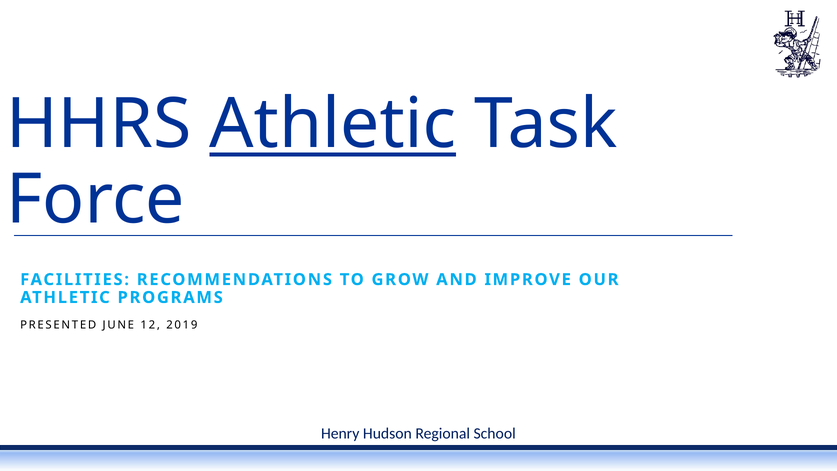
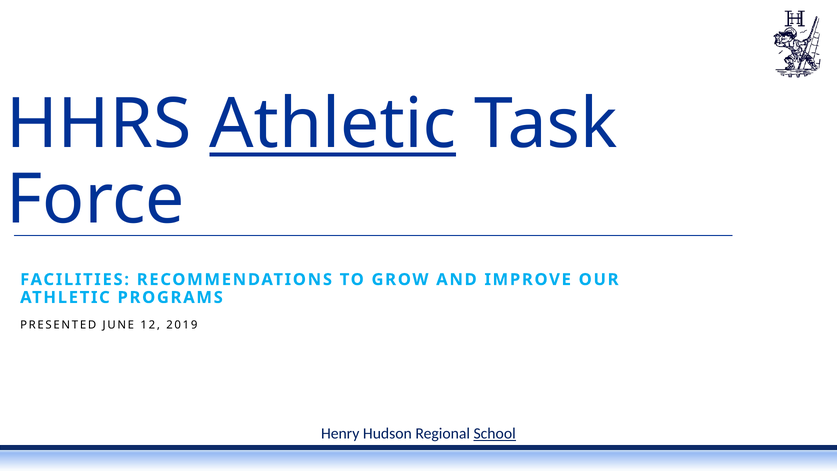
School underline: none -> present (495, 433)
